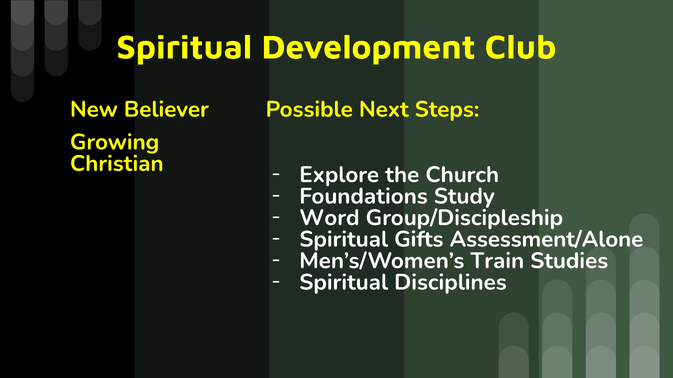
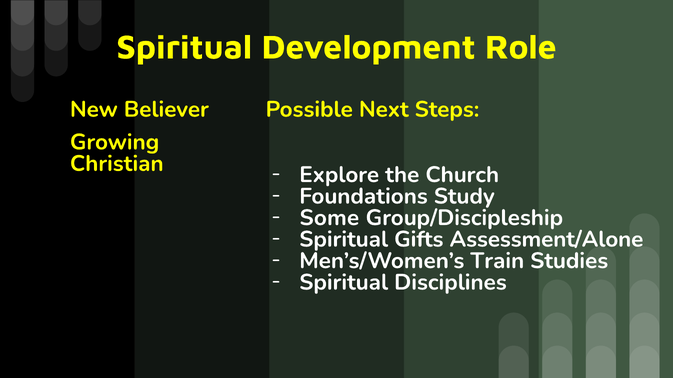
Club: Club -> Role (521, 47)
Word: Word -> Some (329, 218)
